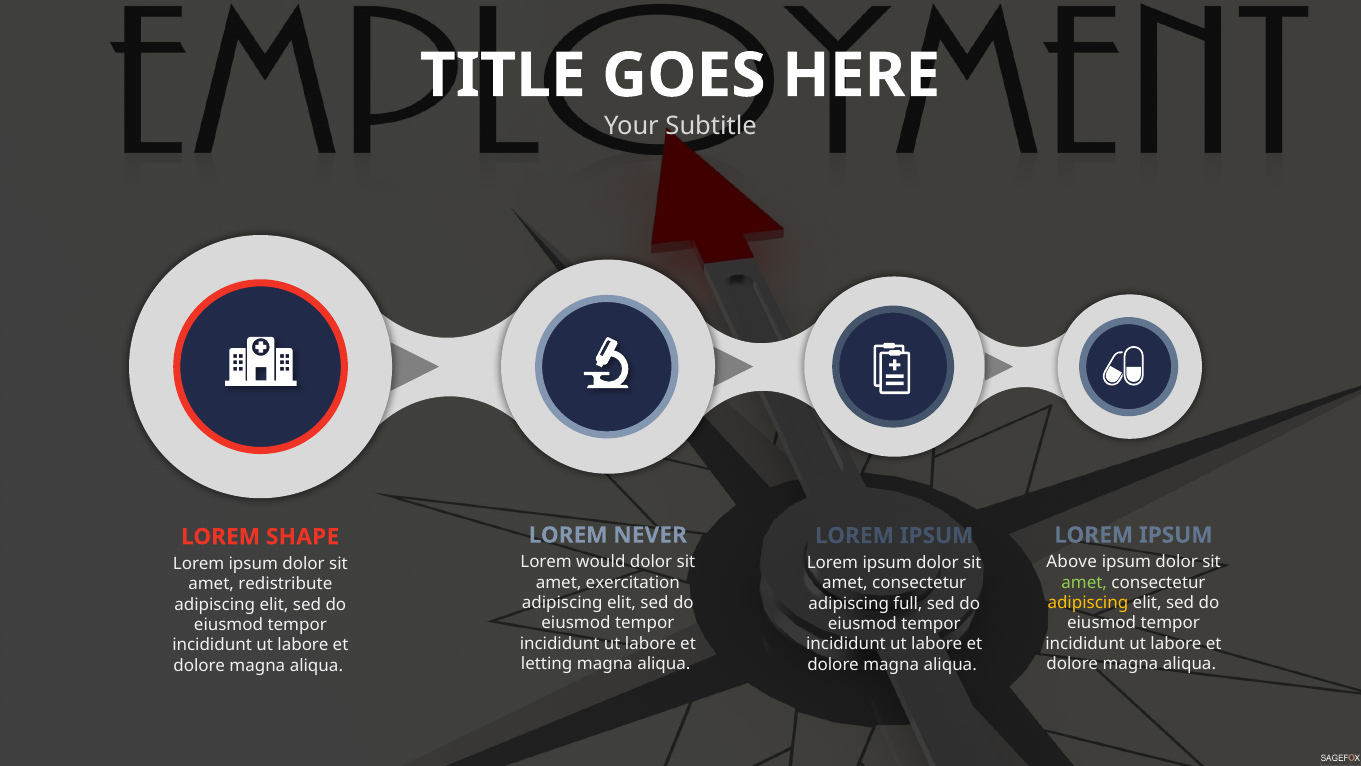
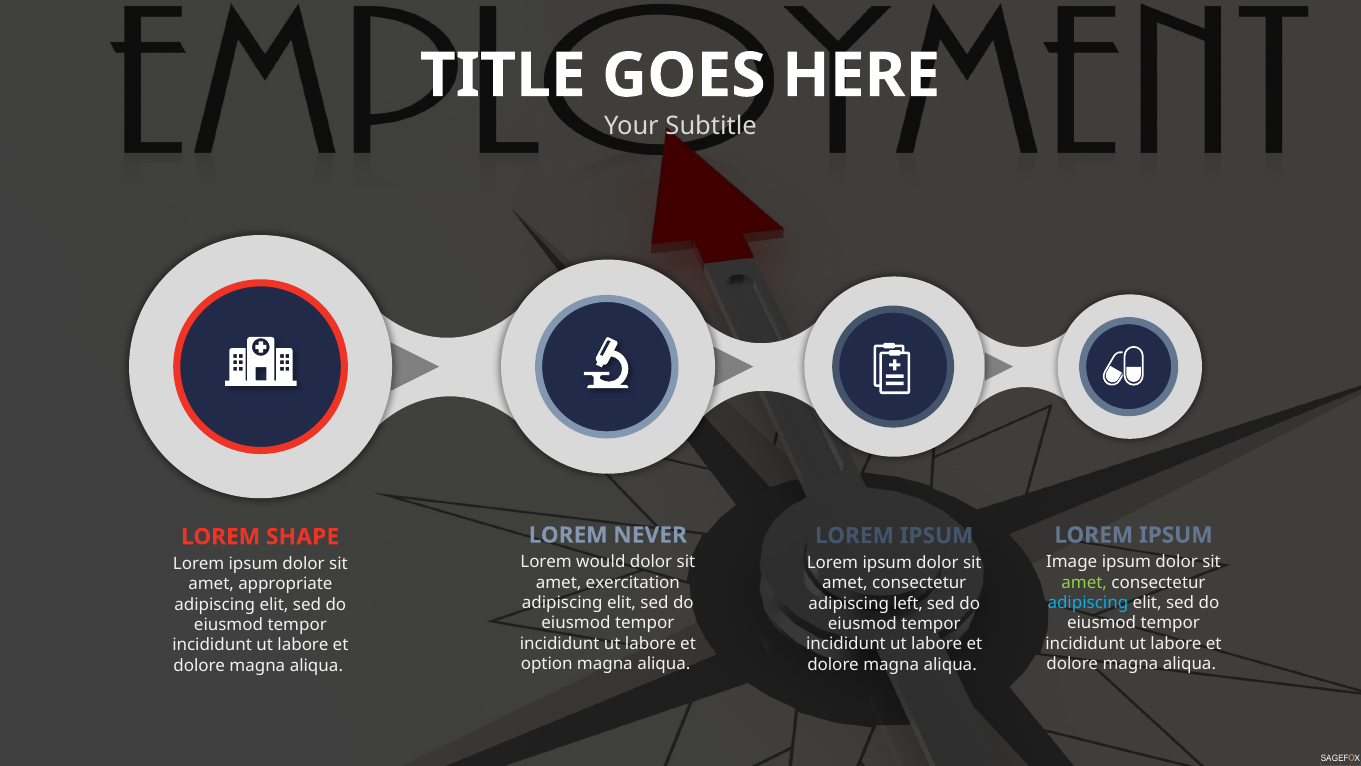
Above: Above -> Image (1072, 562)
redistribute: redistribute -> appropriate (285, 584)
adipiscing colour: yellow -> light blue (1088, 603)
full: full -> left (908, 603)
letting: letting -> option (547, 664)
